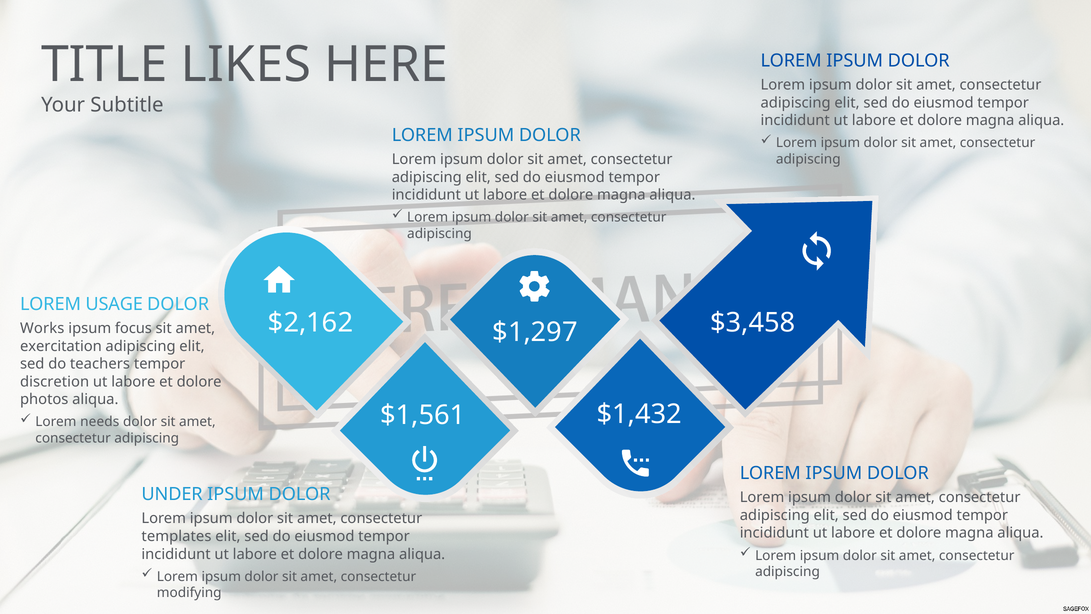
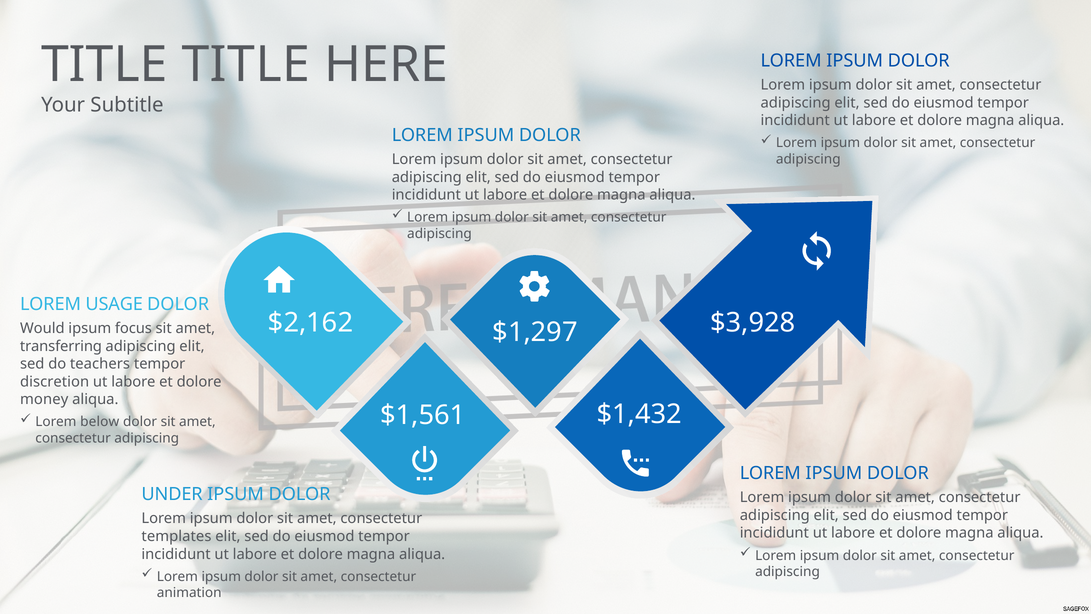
TITLE LIKES: LIKES -> TITLE (246, 65)
$3,458: $3,458 -> $3,928 (753, 323)
Works: Works -> Would (42, 328)
exercitation: exercitation -> transferring (61, 346)
photos: photos -> money (44, 399)
needs: needs -> below (100, 422)
modifying: modifying -> animation (189, 593)
